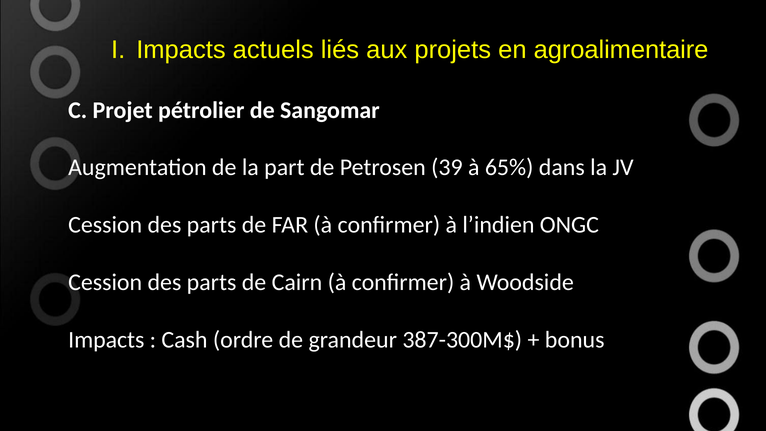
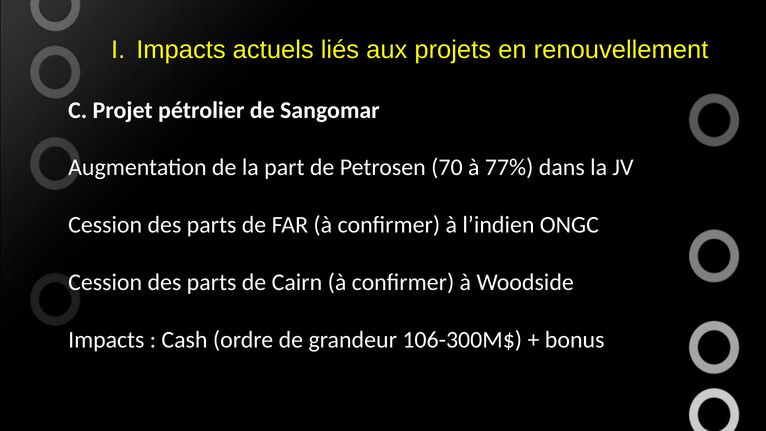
agroalimentaire: agroalimentaire -> renouvellement (621, 50)
39: 39 -> 70 (447, 168)
65%: 65% -> 77% (509, 168)
387-300M$: 387-300M$ -> 106-300M$ (462, 340)
